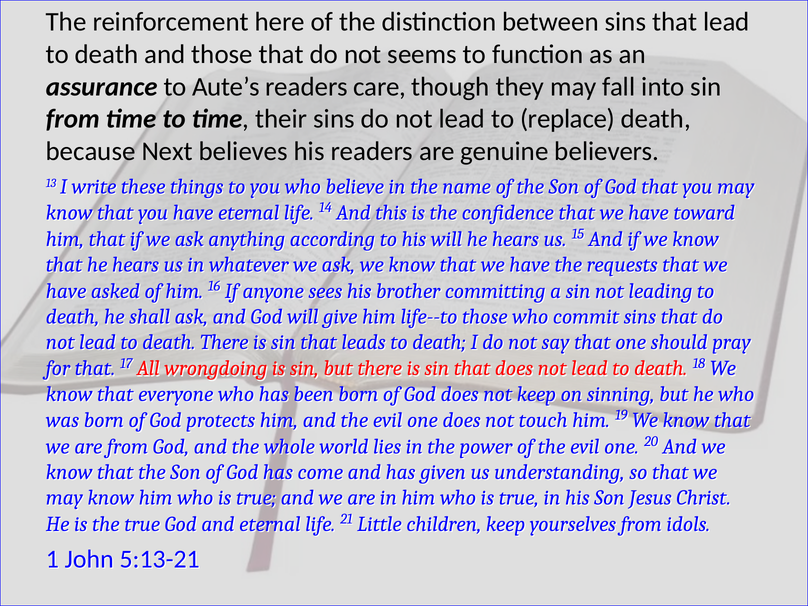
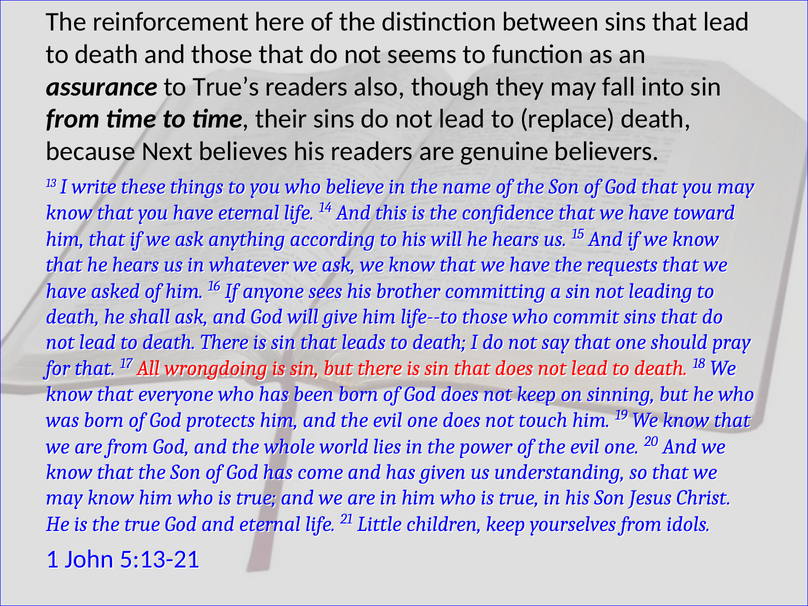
Aute’s: Aute’s -> True’s (226, 87)
care: care -> also (379, 87)
